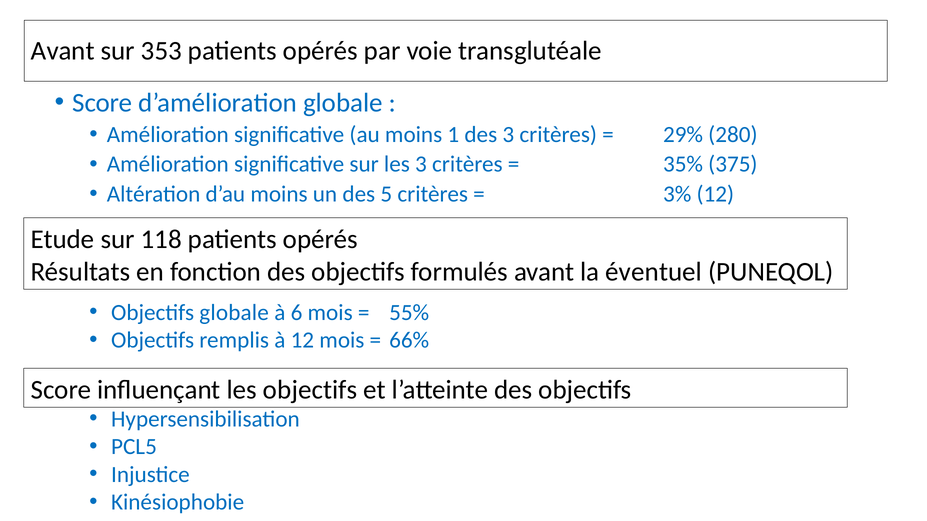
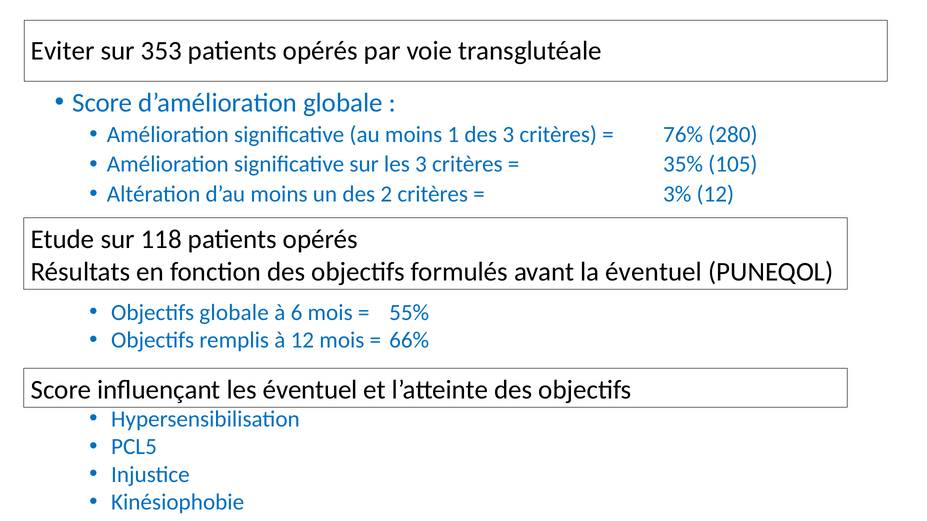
Avant: Avant -> Eviter (63, 51)
29%: 29% -> 76% (683, 135)
375: 375 -> 105 (733, 164)
5: 5 -> 2 (386, 194)
les objectifs: objectifs -> éventuel (310, 390)
